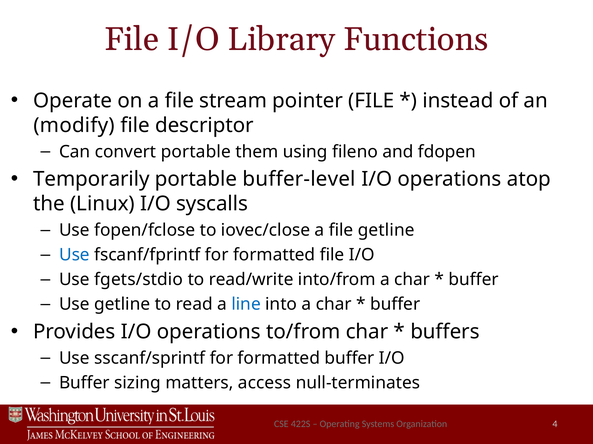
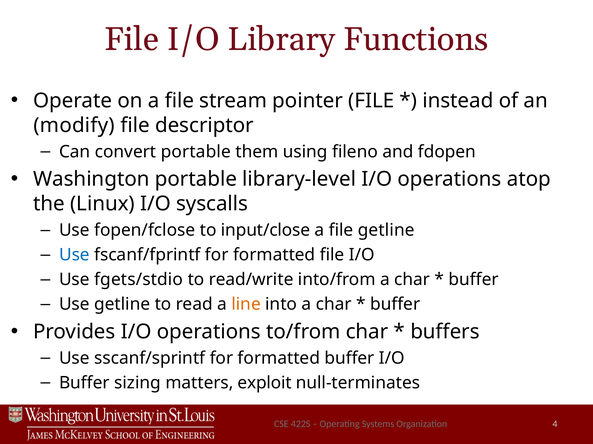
Temporarily: Temporarily -> Washington (91, 179)
buffer-level: buffer-level -> library-level (299, 179)
iovec/close: iovec/close -> input/close (266, 231)
line colour: blue -> orange (246, 305)
access: access -> exploit (265, 383)
